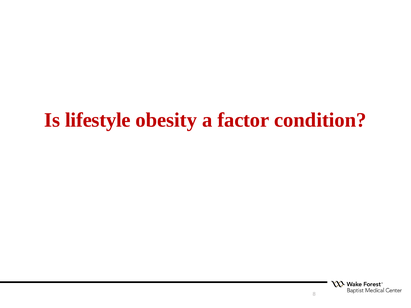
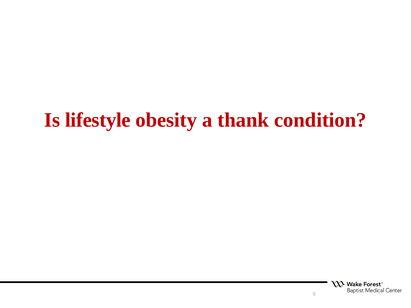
factor: factor -> thank (243, 120)
